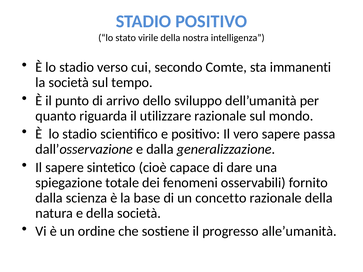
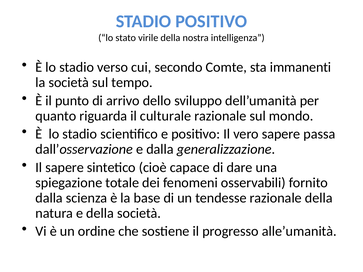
utilizzare: utilizzare -> culturale (166, 116)
concetto: concetto -> tendesse (221, 198)
